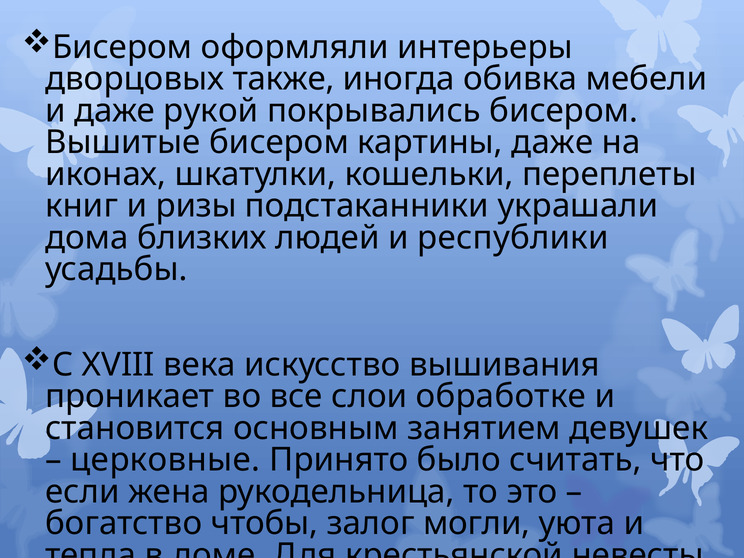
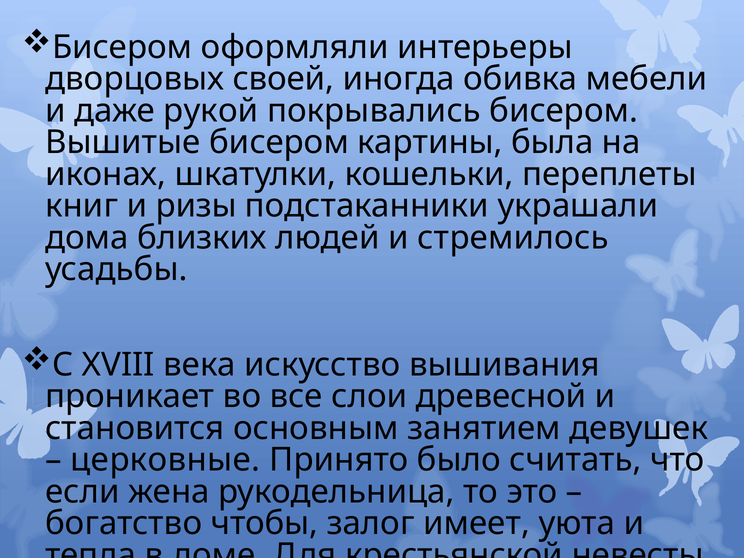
также: также -> своей (283, 79)
картины даже: даже -> была (552, 142)
республики: республики -> стремилось (513, 238)
обработке: обработке -> древесной (501, 396)
могли: могли -> имеет (477, 523)
